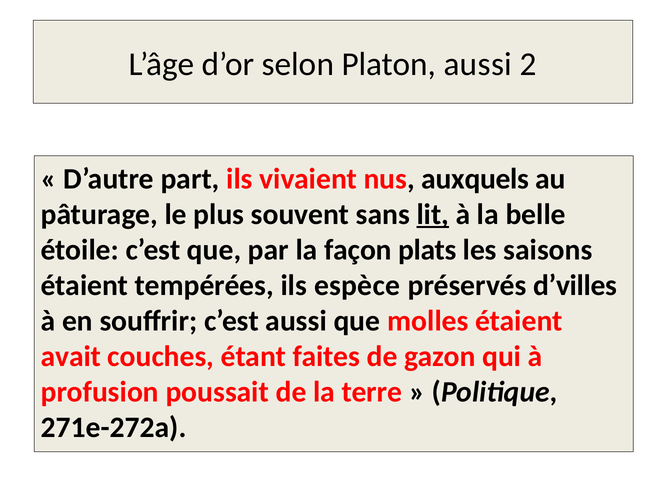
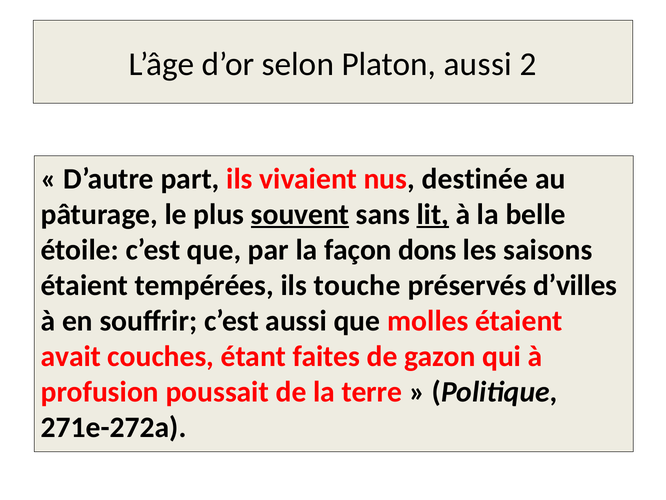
auxquels: auxquels -> destinée (475, 179)
souvent underline: none -> present (300, 214)
plats: plats -> dons (427, 250)
espèce: espèce -> touche (357, 285)
